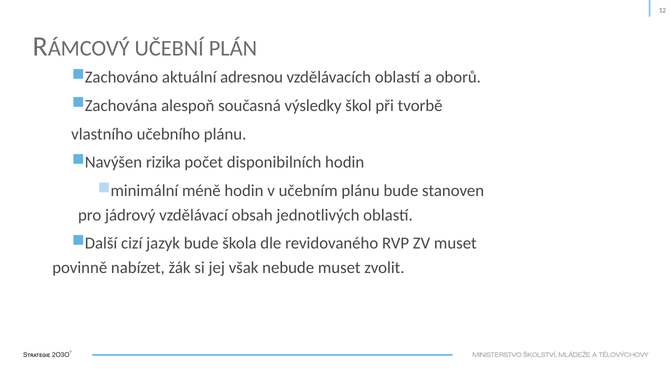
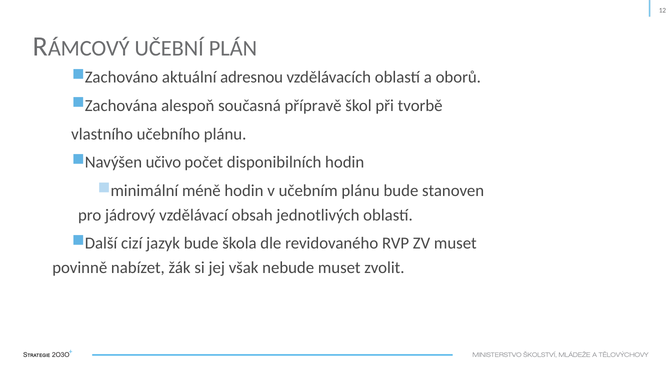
výsledky: výsledky -> přípravě (313, 105)
rizika: rizika -> učivo (163, 162)
